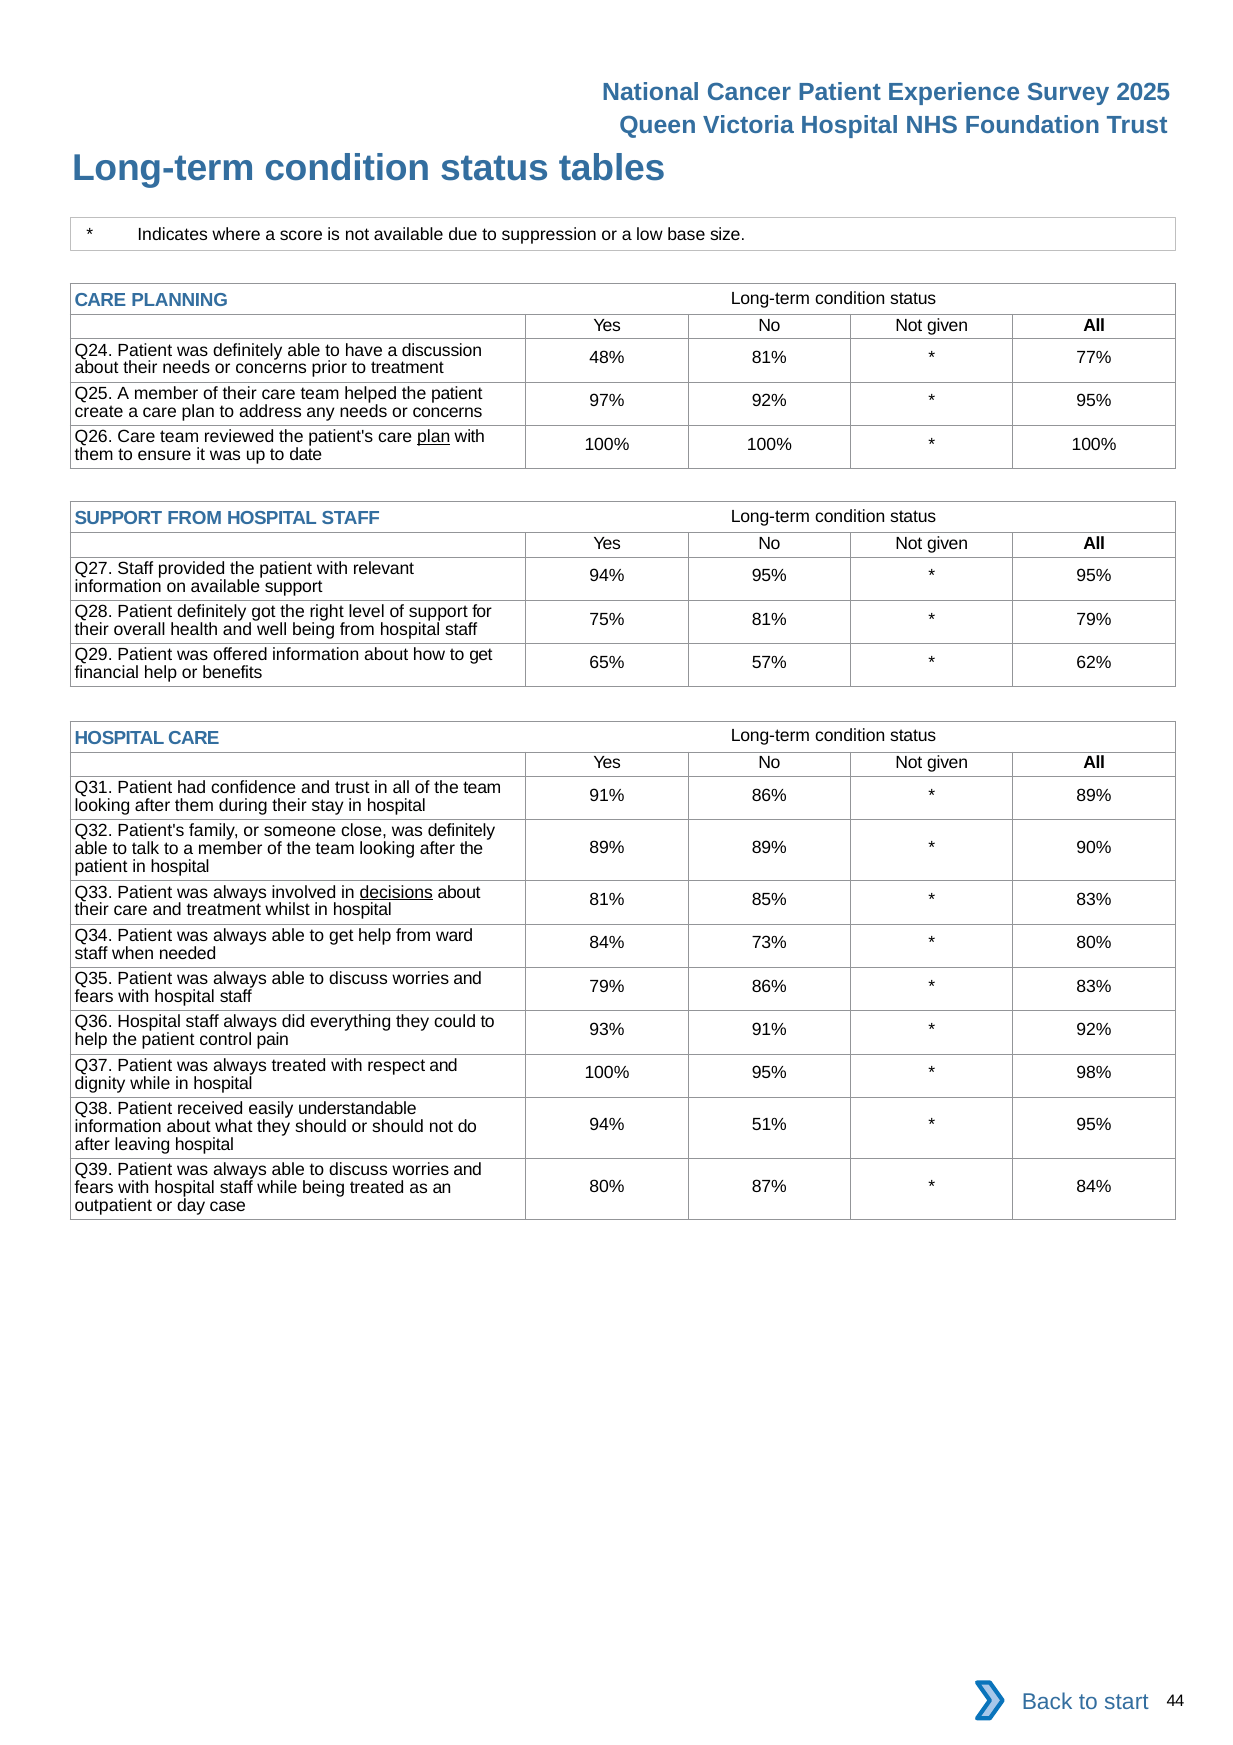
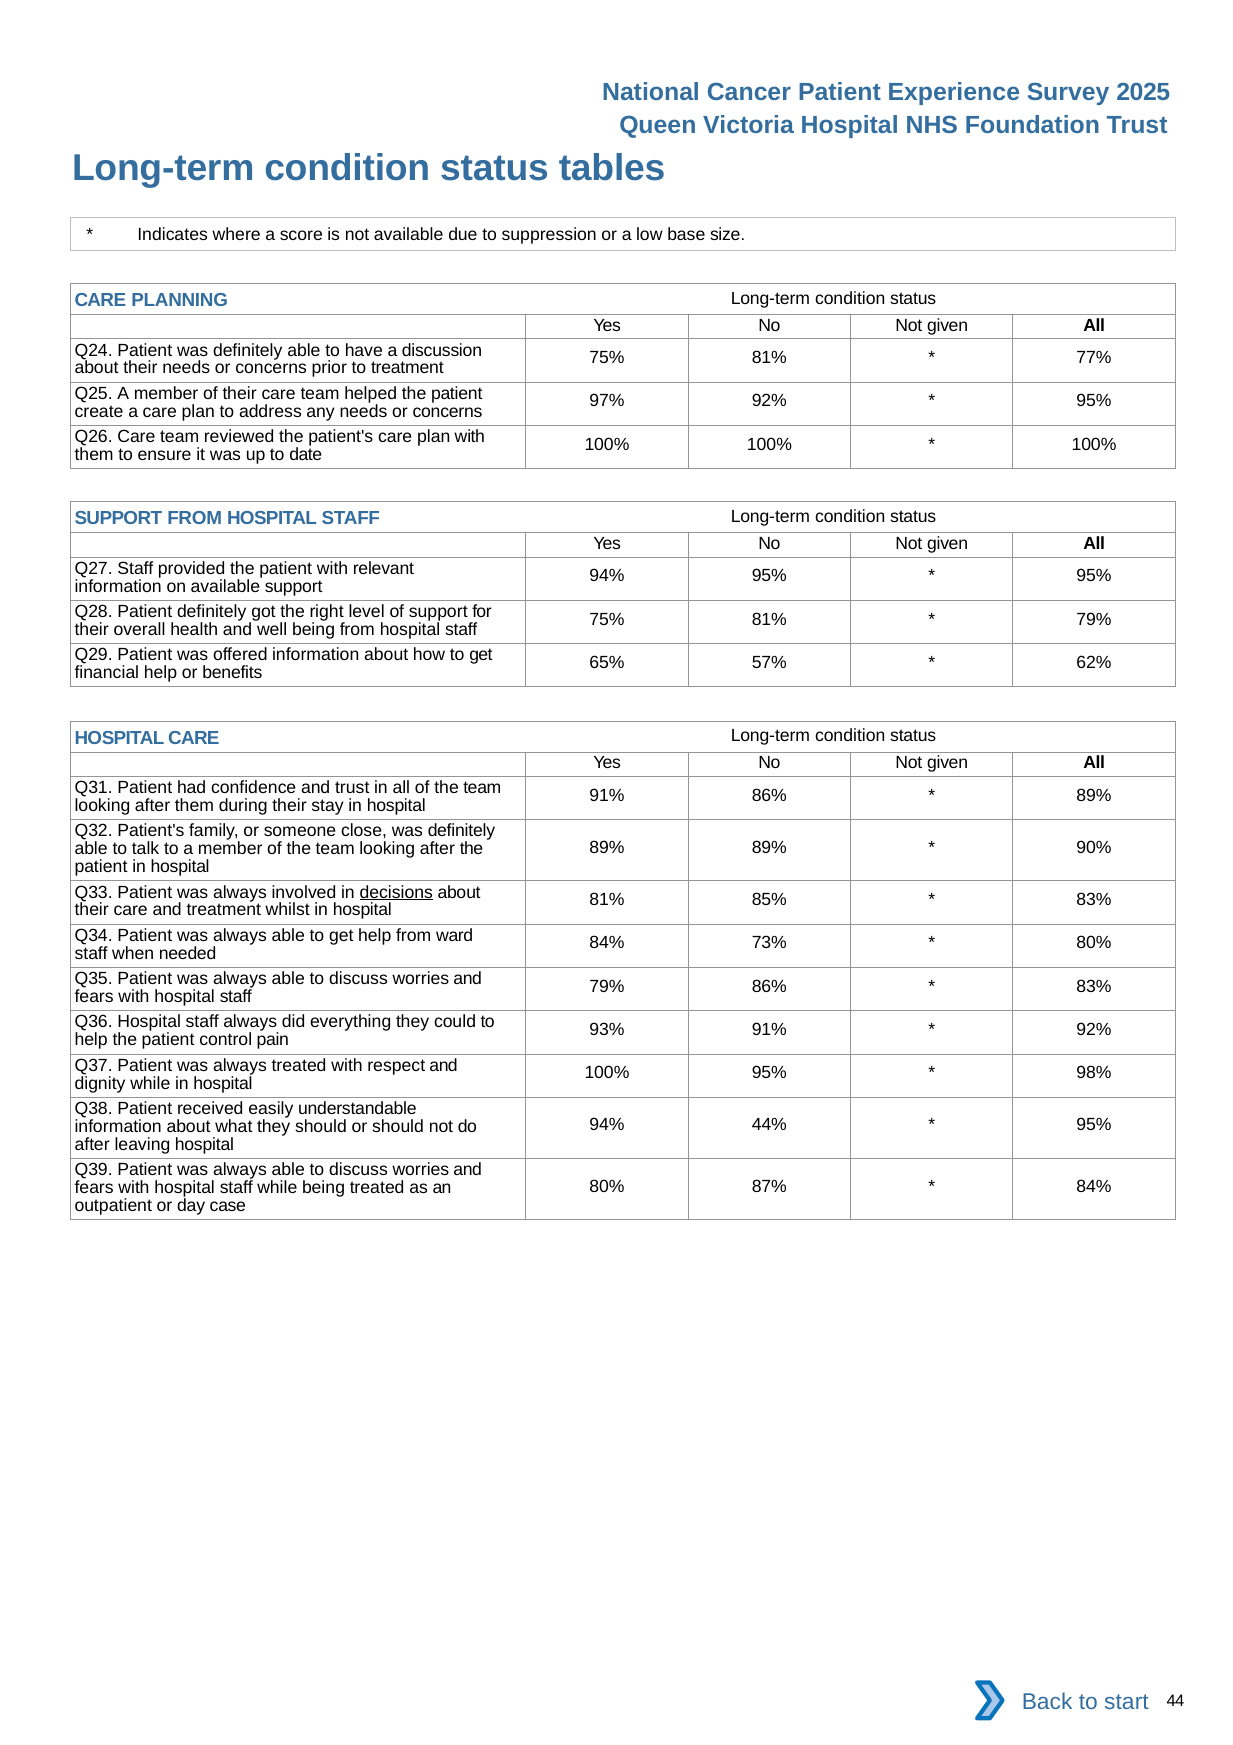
48%: 48% -> 75% (607, 358)
plan underline: present -> none (434, 437)
51%: 51% -> 44% (769, 1125)
